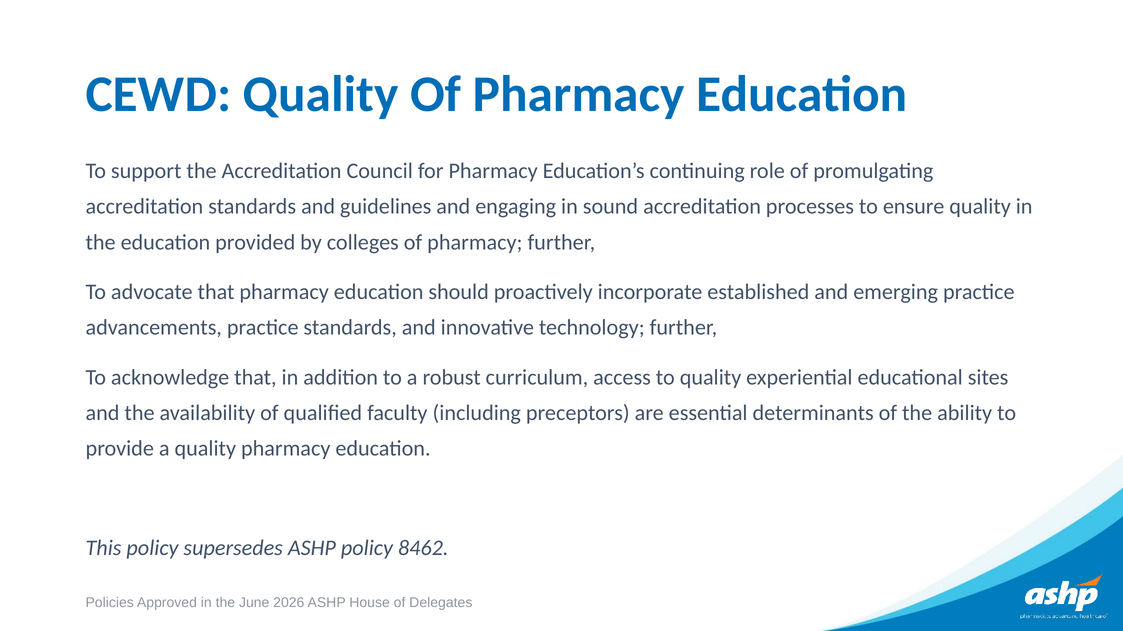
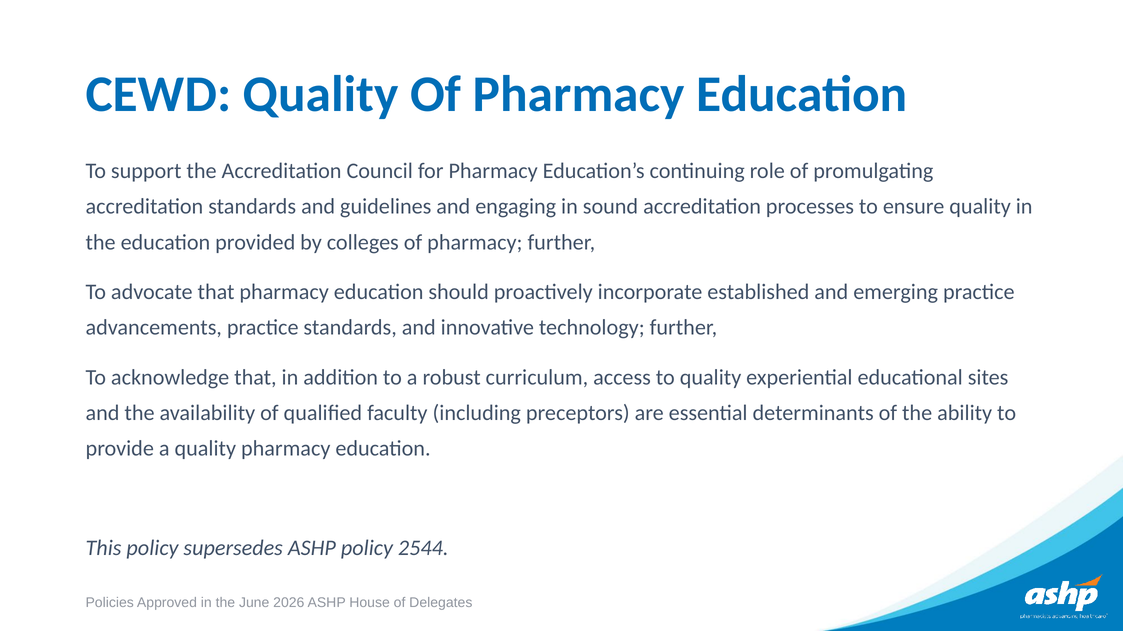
8462: 8462 -> 2544 (423, 549)
